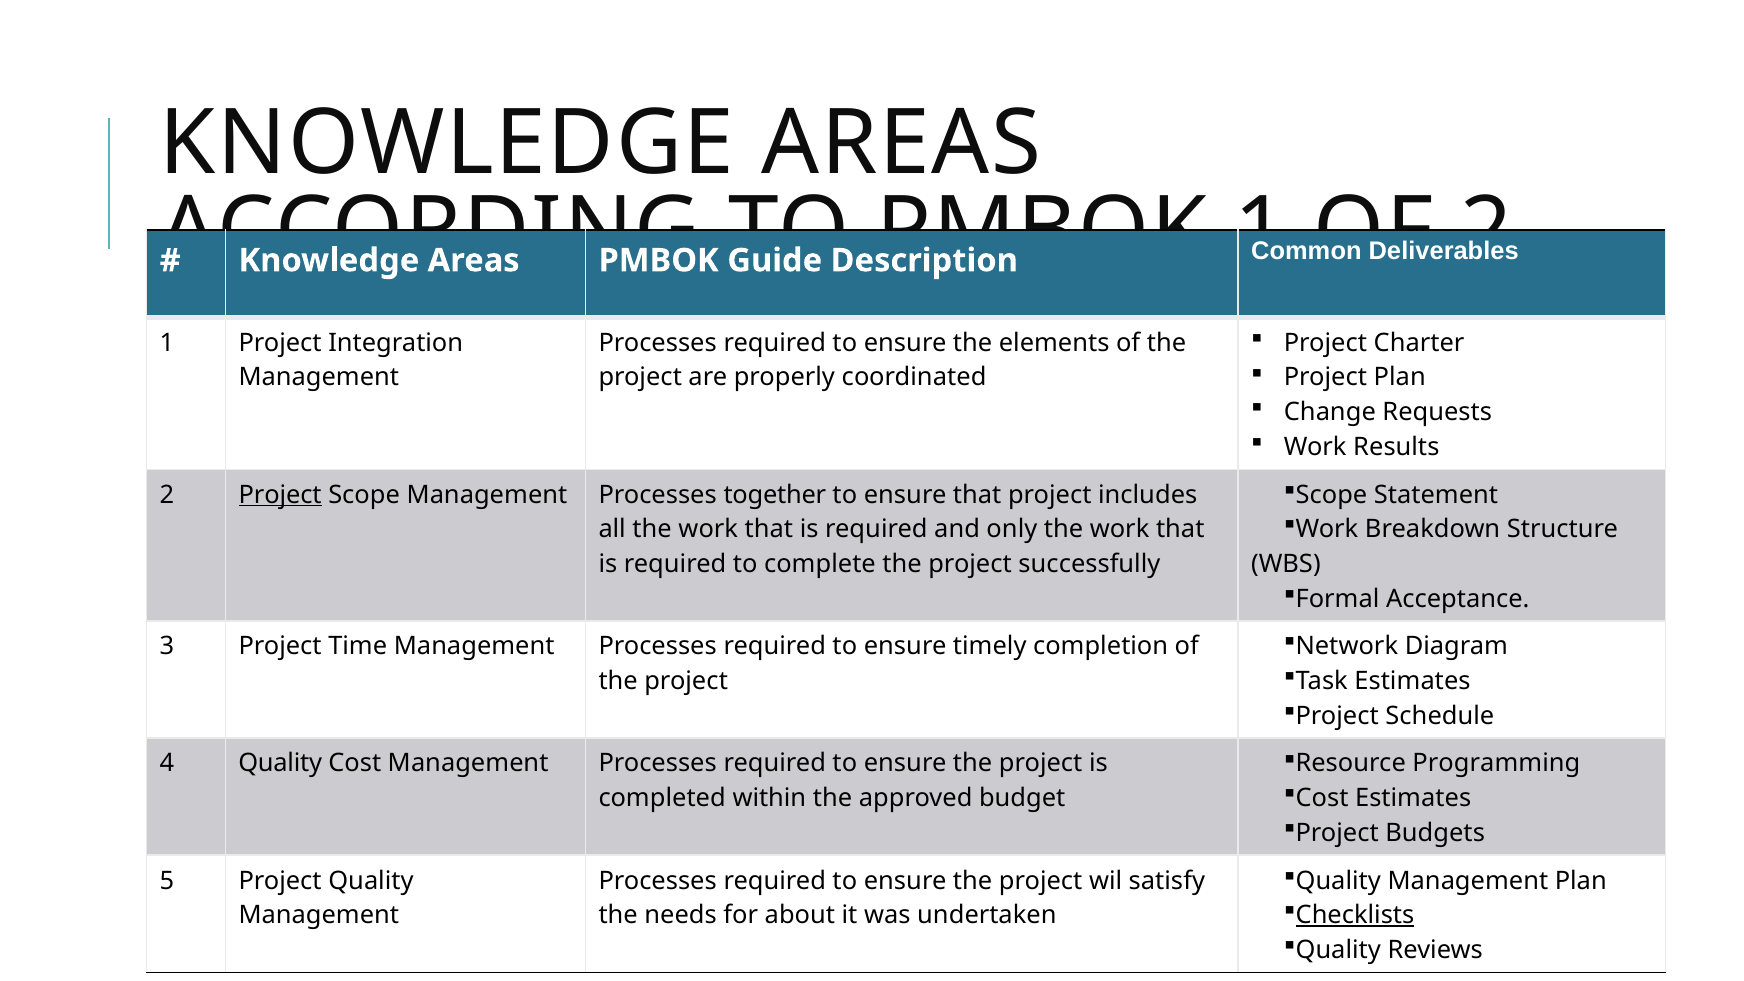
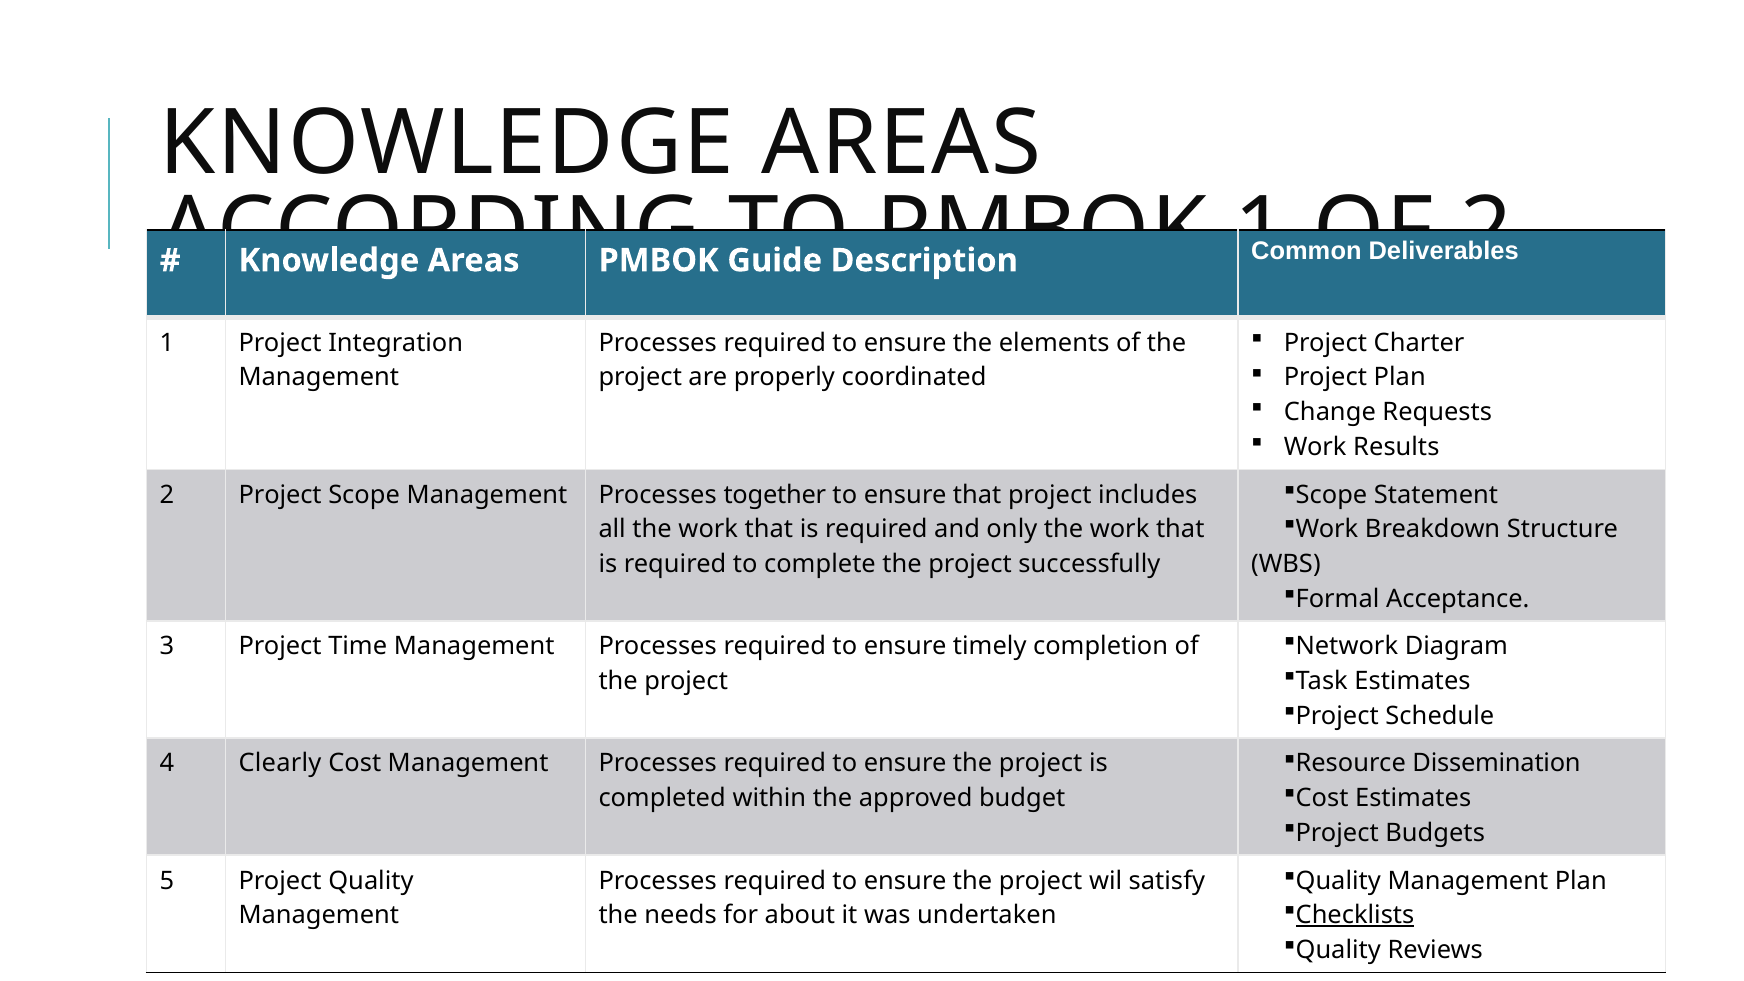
Project underline: present -> none (280, 495)
Programming: Programming -> Dissemination (1497, 764)
4 Quality: Quality -> Clearly (280, 764)
